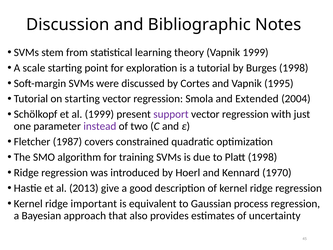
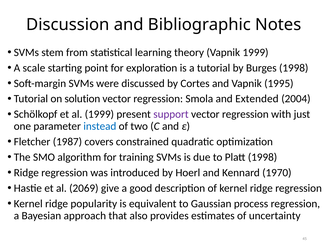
on starting: starting -> solution (82, 99)
instead colour: purple -> blue (100, 126)
2013: 2013 -> 2069 (84, 188)
important: important -> popularity (94, 203)
